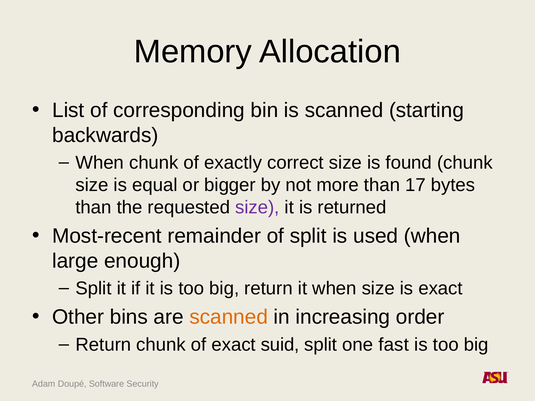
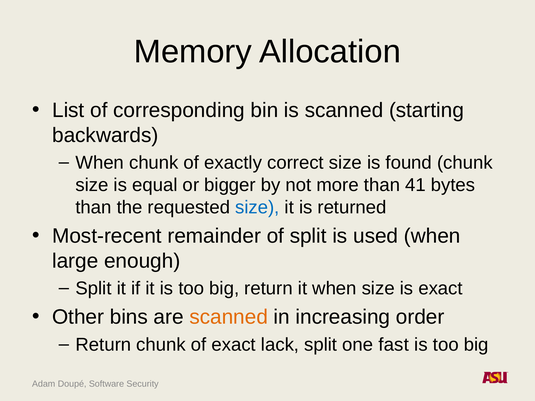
17: 17 -> 41 (415, 185)
size colour: purple -> blue (257, 207)
suid: suid -> lack (280, 345)
